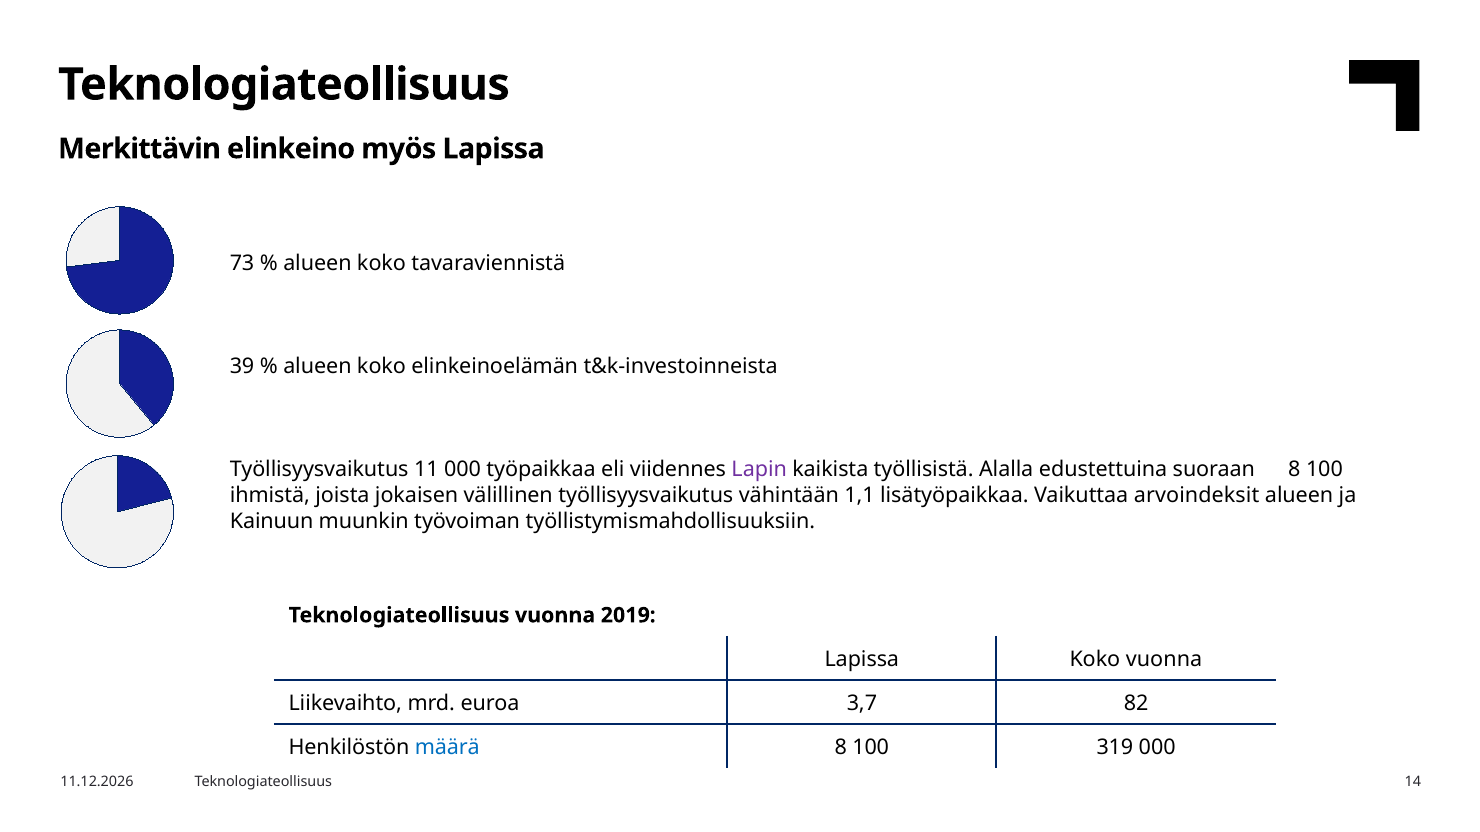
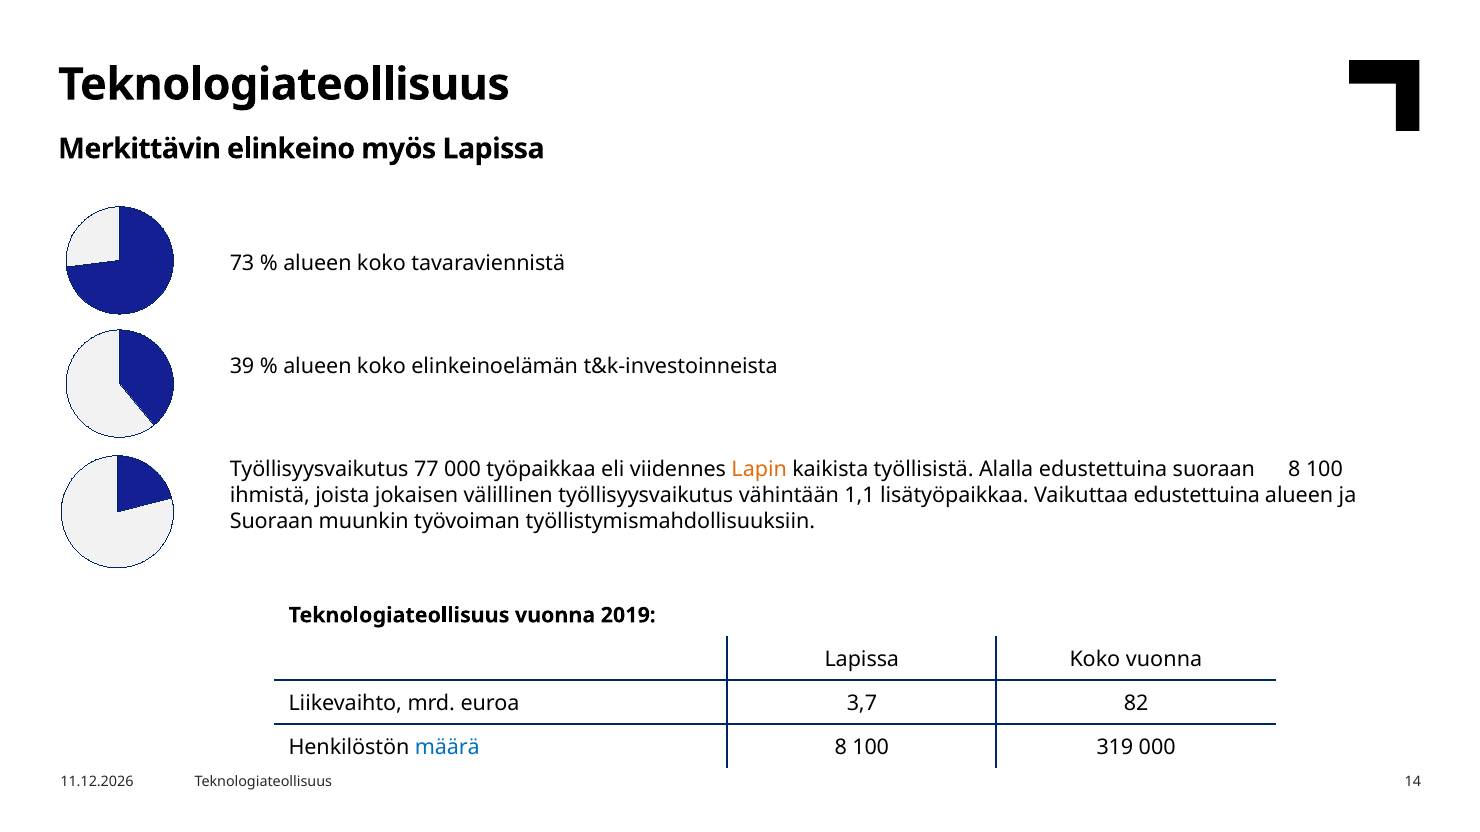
11: 11 -> 77 (426, 470)
Lapin colour: purple -> orange (759, 470)
Vaikuttaa arvoindeksit: arvoindeksit -> edustettuina (1197, 496)
Kainuun: Kainuun -> Suoraan (272, 522)
